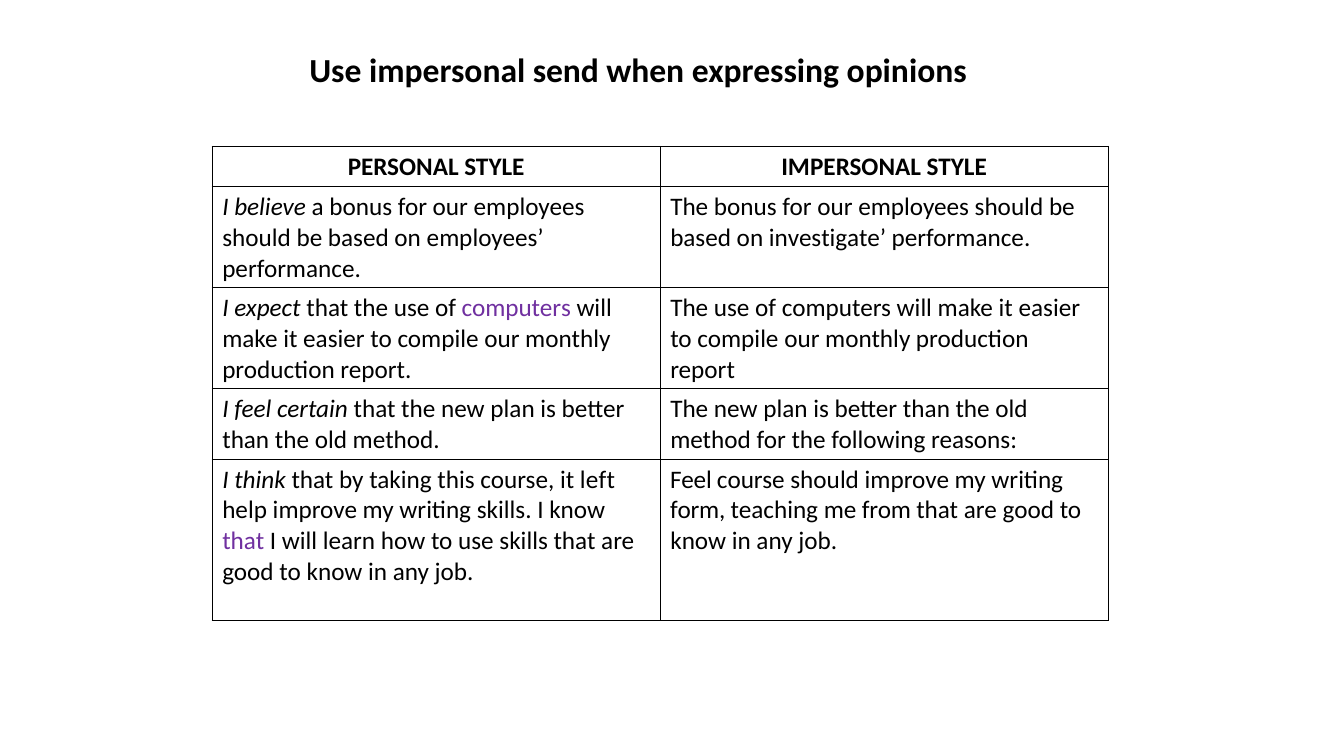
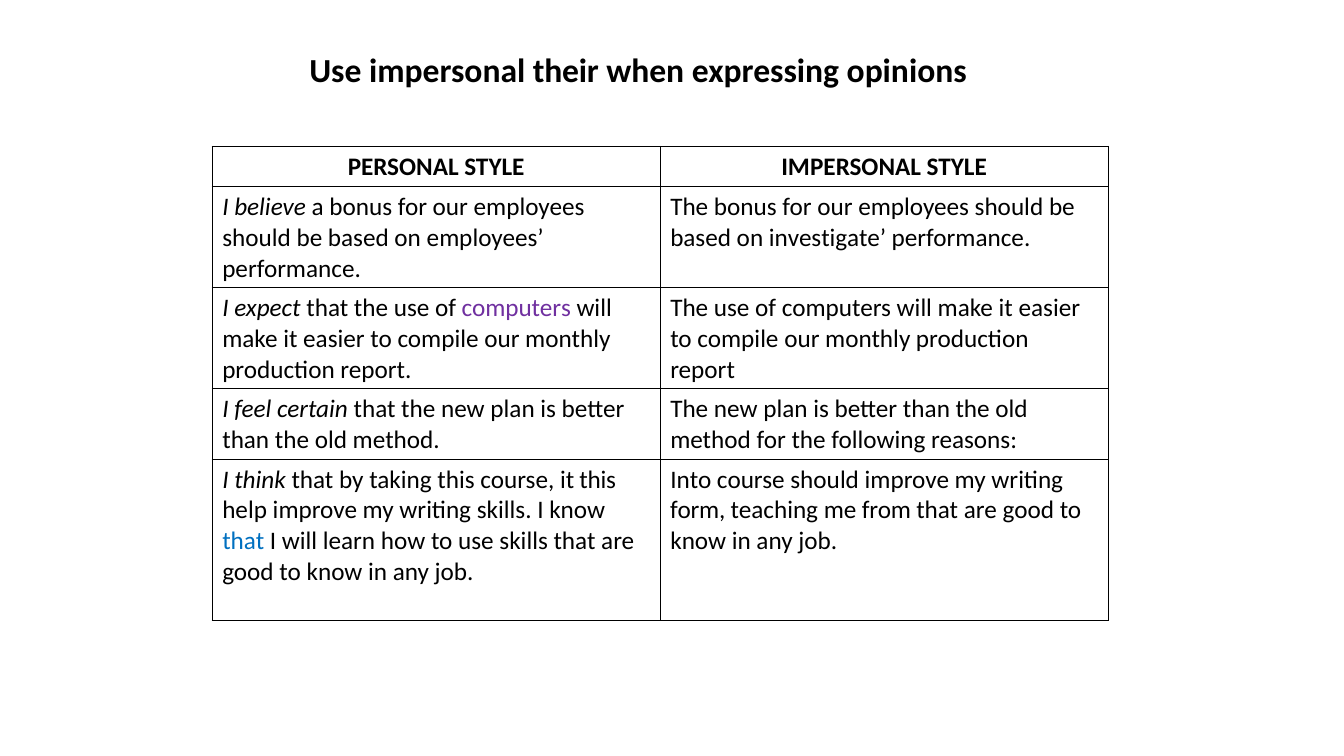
send: send -> their (566, 72)
it left: left -> this (598, 480)
Feel: Feel -> Into (691, 480)
that colour: purple -> blue (243, 541)
